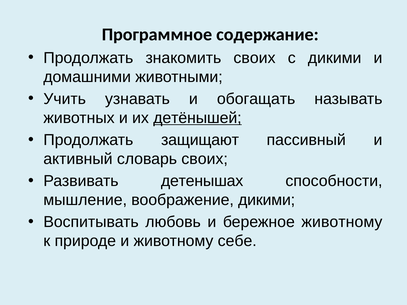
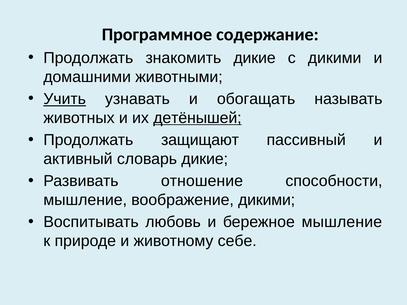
знакомить своих: своих -> дикие (255, 58)
Учить underline: none -> present (65, 99)
словарь своих: своих -> дикие (205, 159)
детенышах: детенышах -> отношение (202, 181)
бережное животному: животному -> мышление (342, 222)
